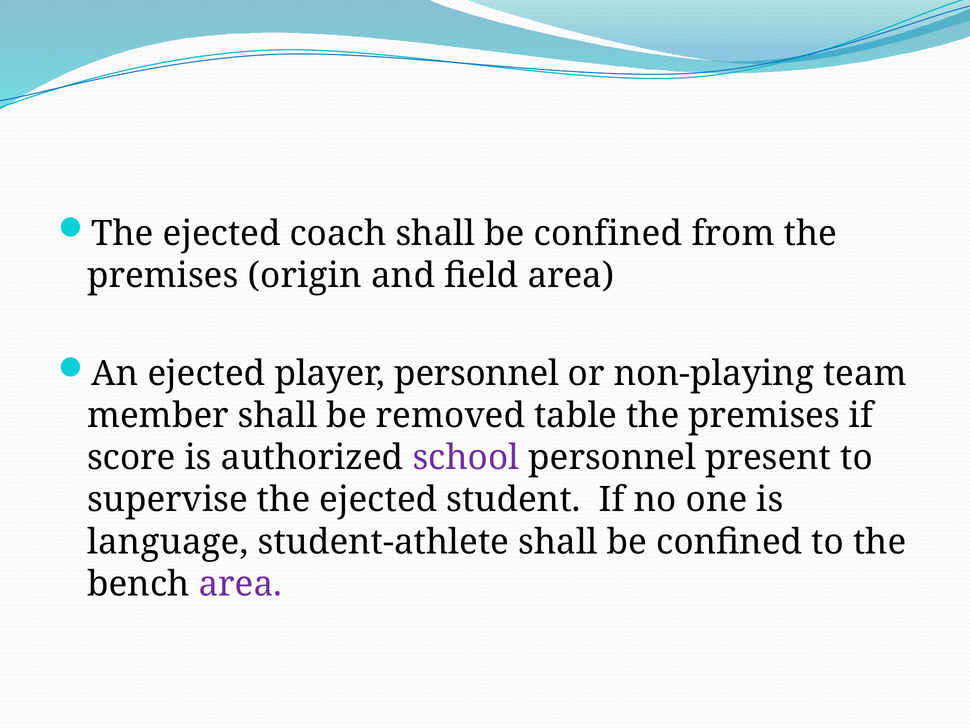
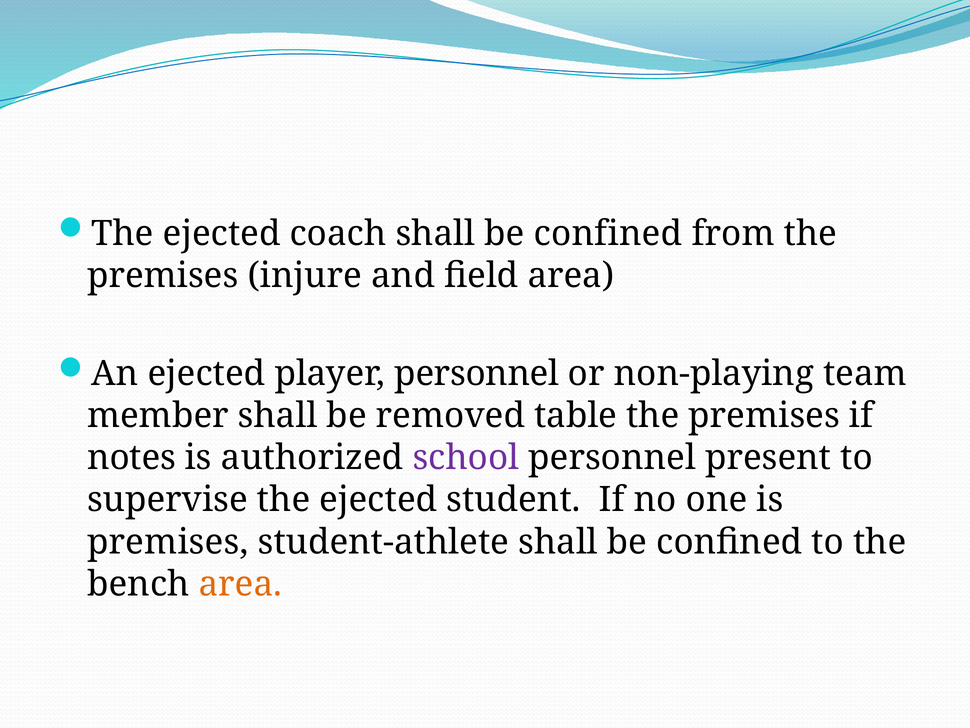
origin: origin -> injure (305, 276)
score: score -> notes (132, 458)
language: language -> premises (168, 542)
area colour: purple -> orange (240, 584)
